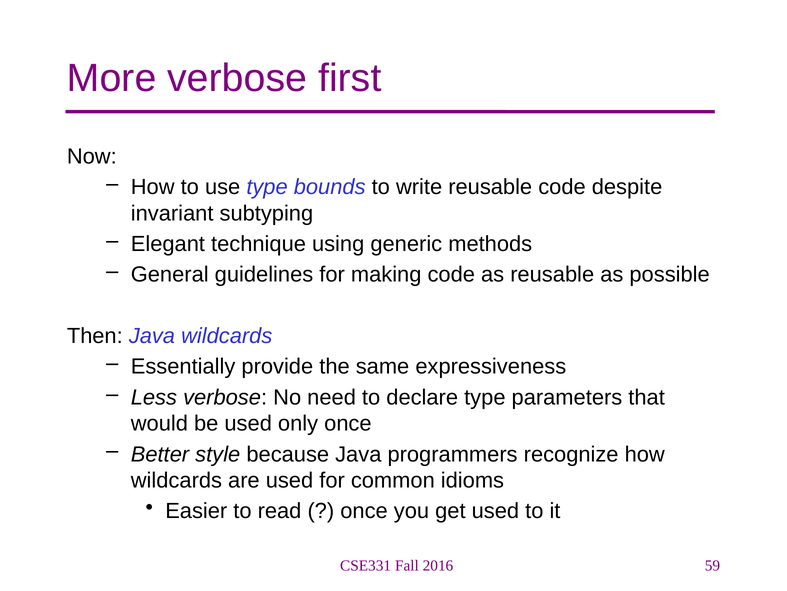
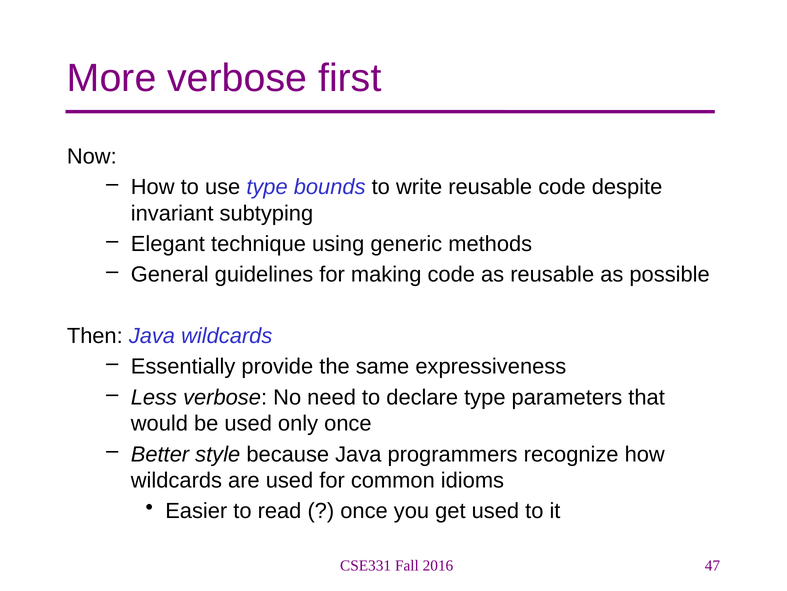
59: 59 -> 47 (712, 565)
